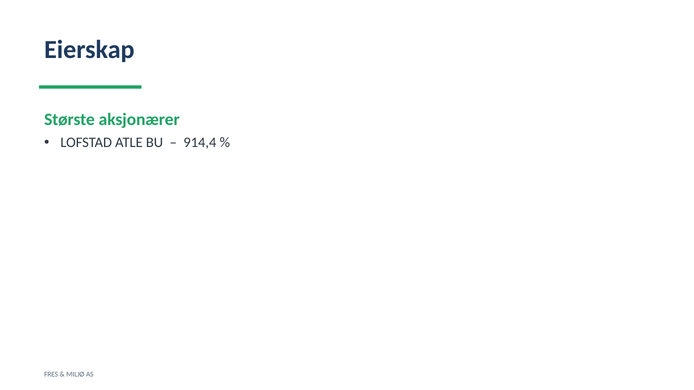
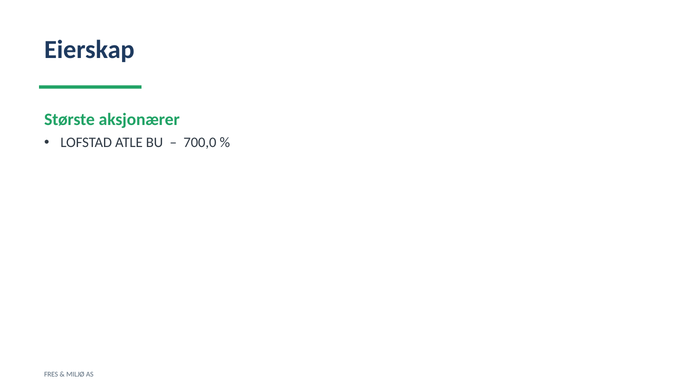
914,4: 914,4 -> 700,0 (200, 143)
